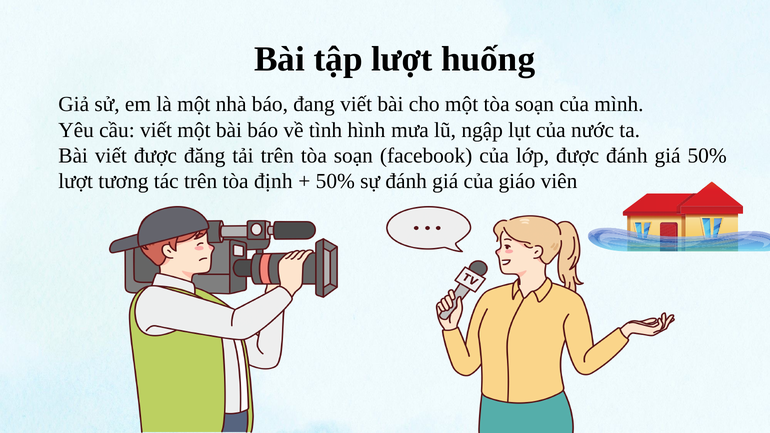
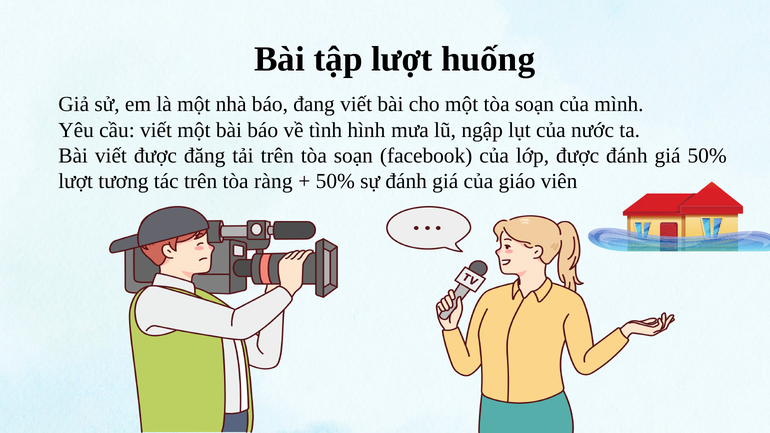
định: định -> ràng (273, 181)
